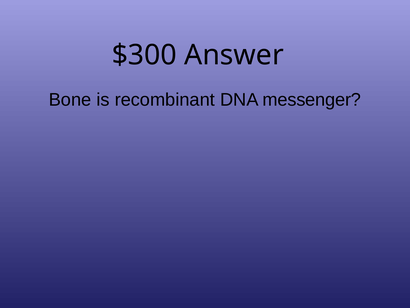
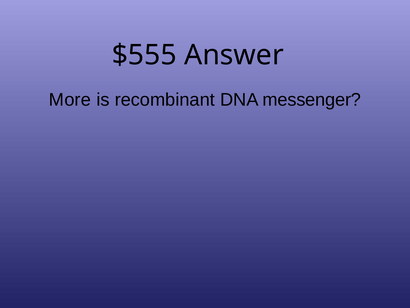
$300: $300 -> $555 (144, 55)
Bone: Bone -> More (70, 100)
